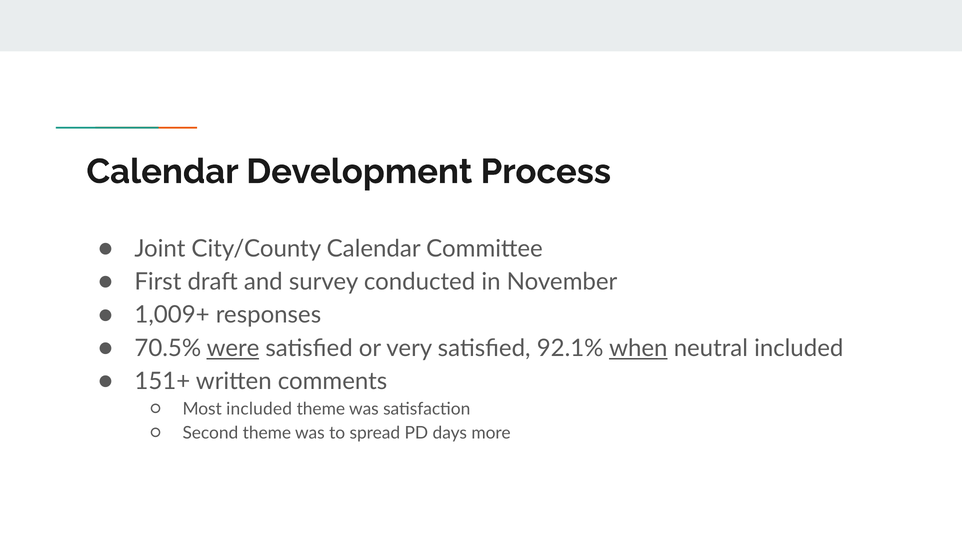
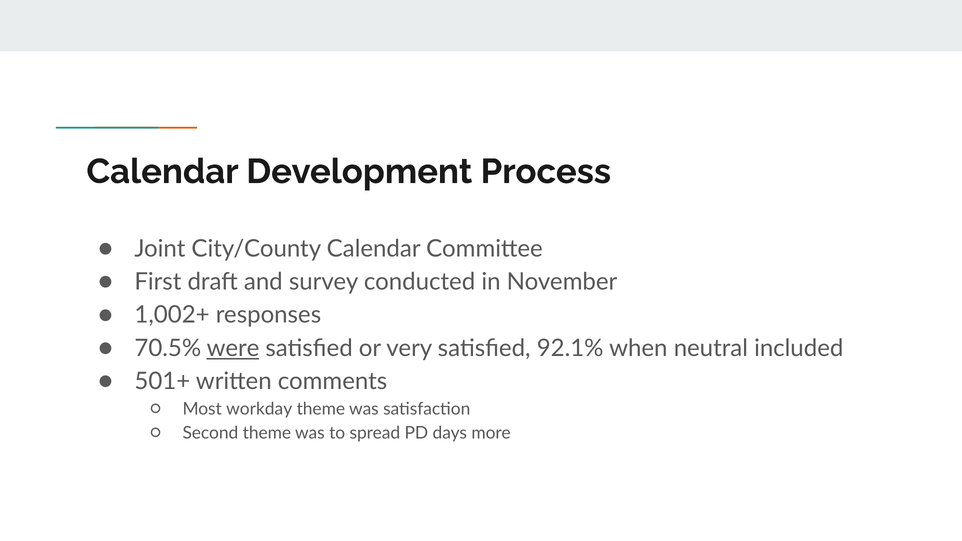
1,009+: 1,009+ -> 1,002+ (172, 315)
when underline: present -> none (638, 348)
151+: 151+ -> 501+ (162, 381)
Most included: included -> workday (259, 409)
